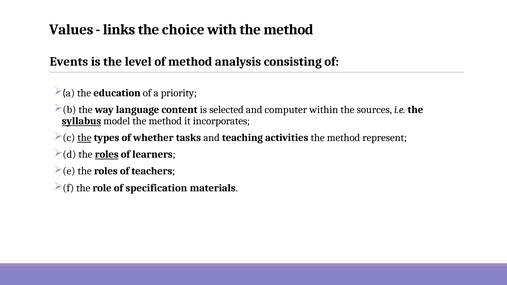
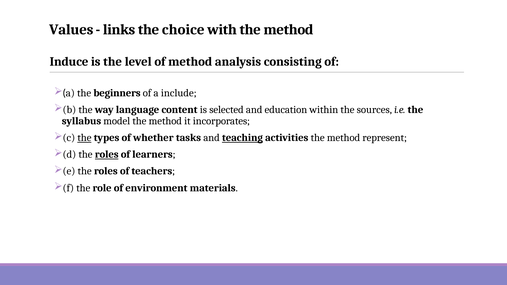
Events: Events -> Induce (69, 62)
education: education -> beginners (117, 93)
priority: priority -> include (179, 93)
computer: computer -> education (286, 110)
syllabus underline: present -> none (81, 121)
teaching underline: none -> present (242, 138)
specification: specification -> environment (156, 188)
